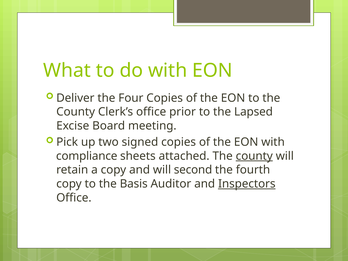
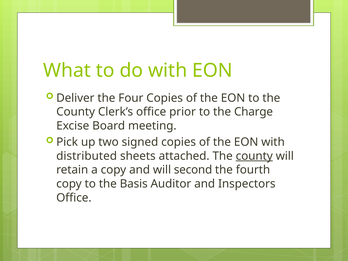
Lapsed: Lapsed -> Charge (254, 112)
compliance: compliance -> distributed (87, 156)
Inspectors underline: present -> none (247, 184)
